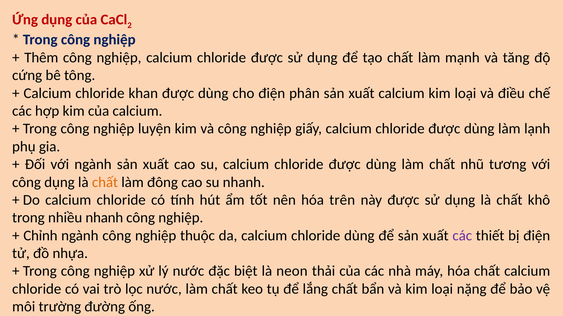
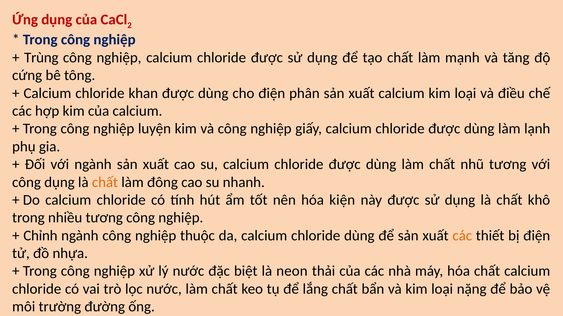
Thêm: Thêm -> Trùng (41, 58)
trên: trên -> kiện (342, 200)
nhiều nhanh: nhanh -> tương (104, 218)
các colour: purple -> orange (462, 236)
